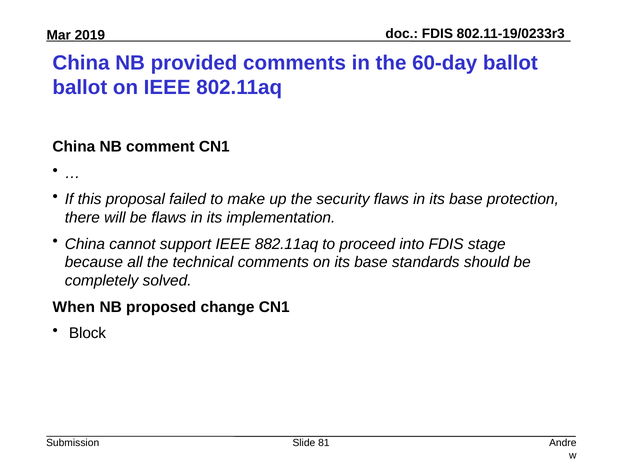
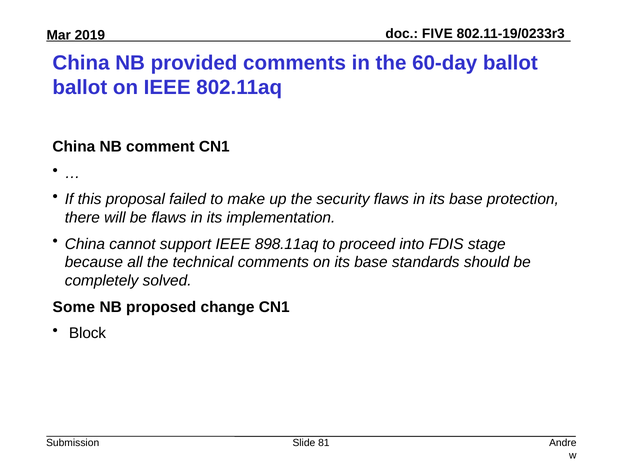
FDIS: FDIS -> FIVE (437, 34)
882.11aq: 882.11aq -> 898.11aq (287, 244)
When: When -> Some (74, 308)
